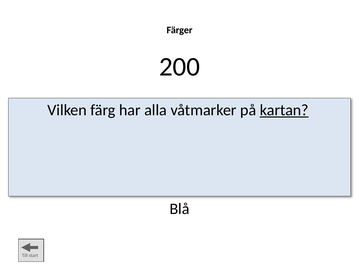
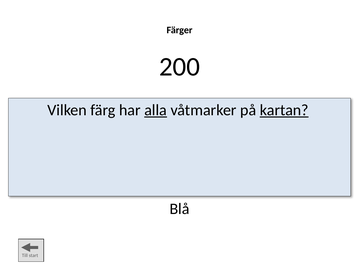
alla underline: none -> present (156, 110)
